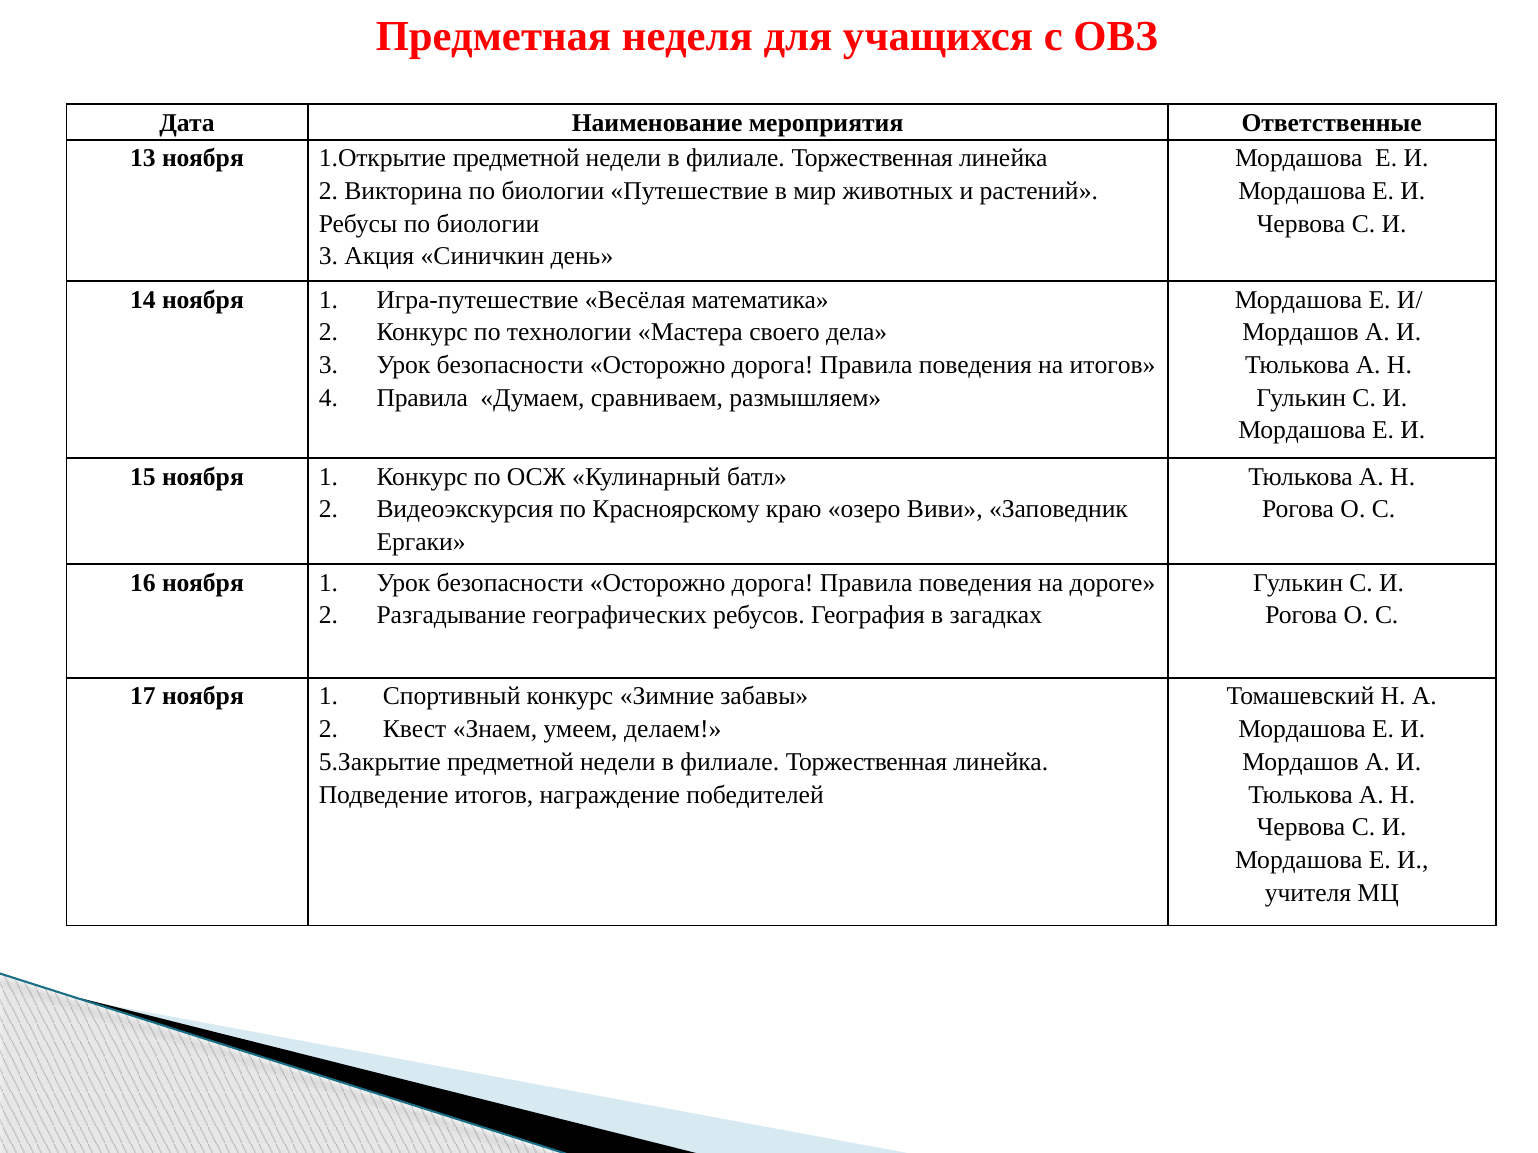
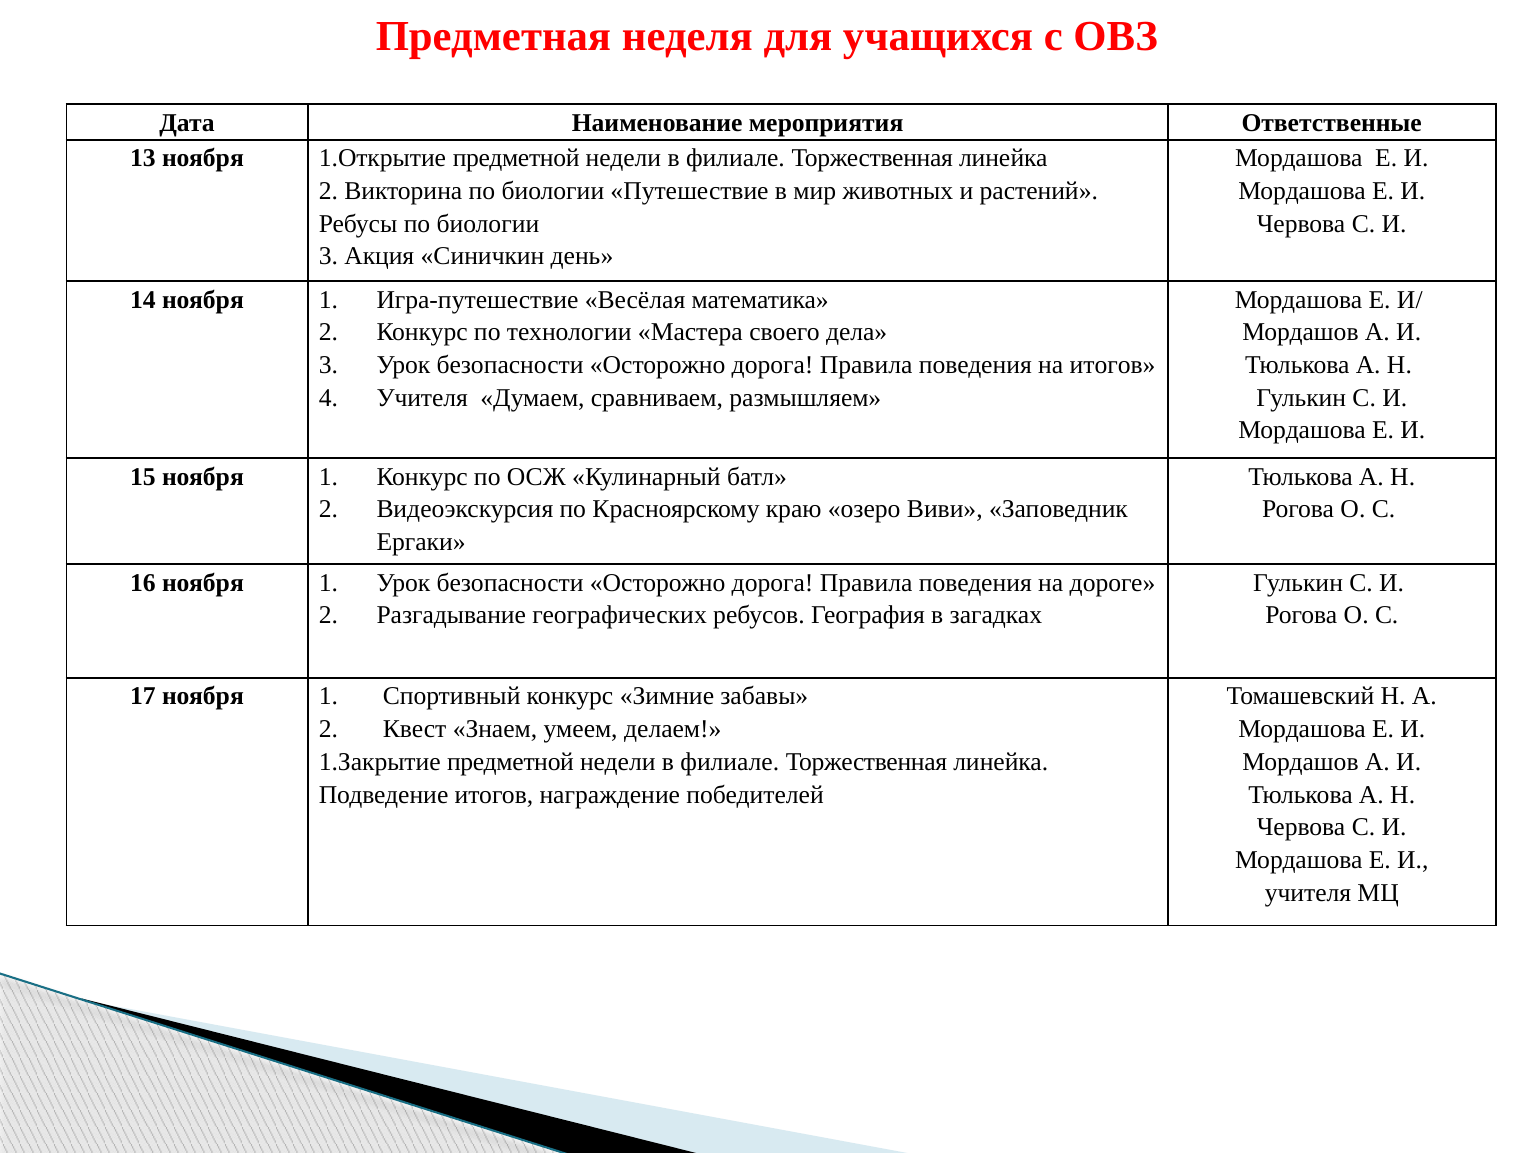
Правила: Правила -> Учителя (422, 398)
5.Закрытие: 5.Закрытие -> 1.Закрытие (380, 762)
